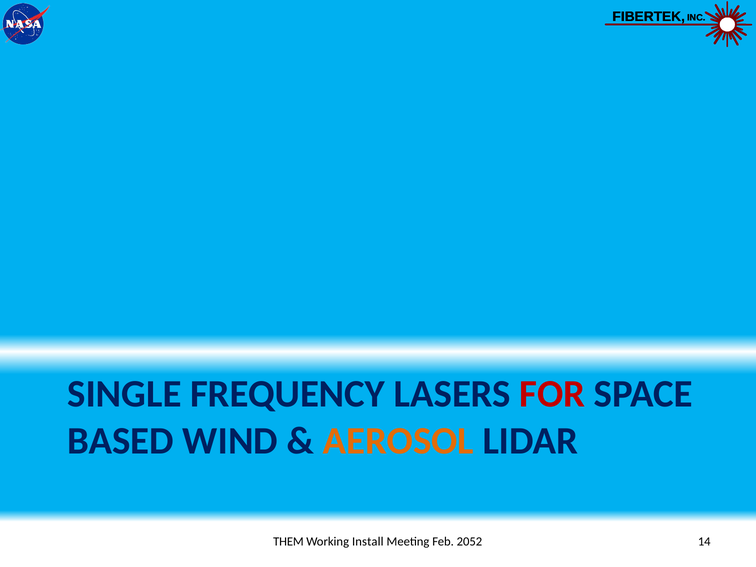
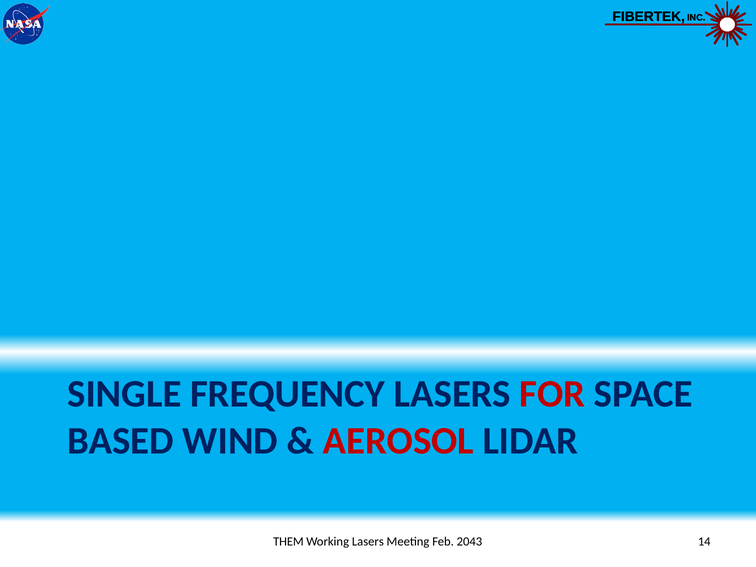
AEROSOL colour: orange -> red (398, 441)
Working Install: Install -> Lasers (368, 541)
2052: 2052 -> 2043 (469, 541)
